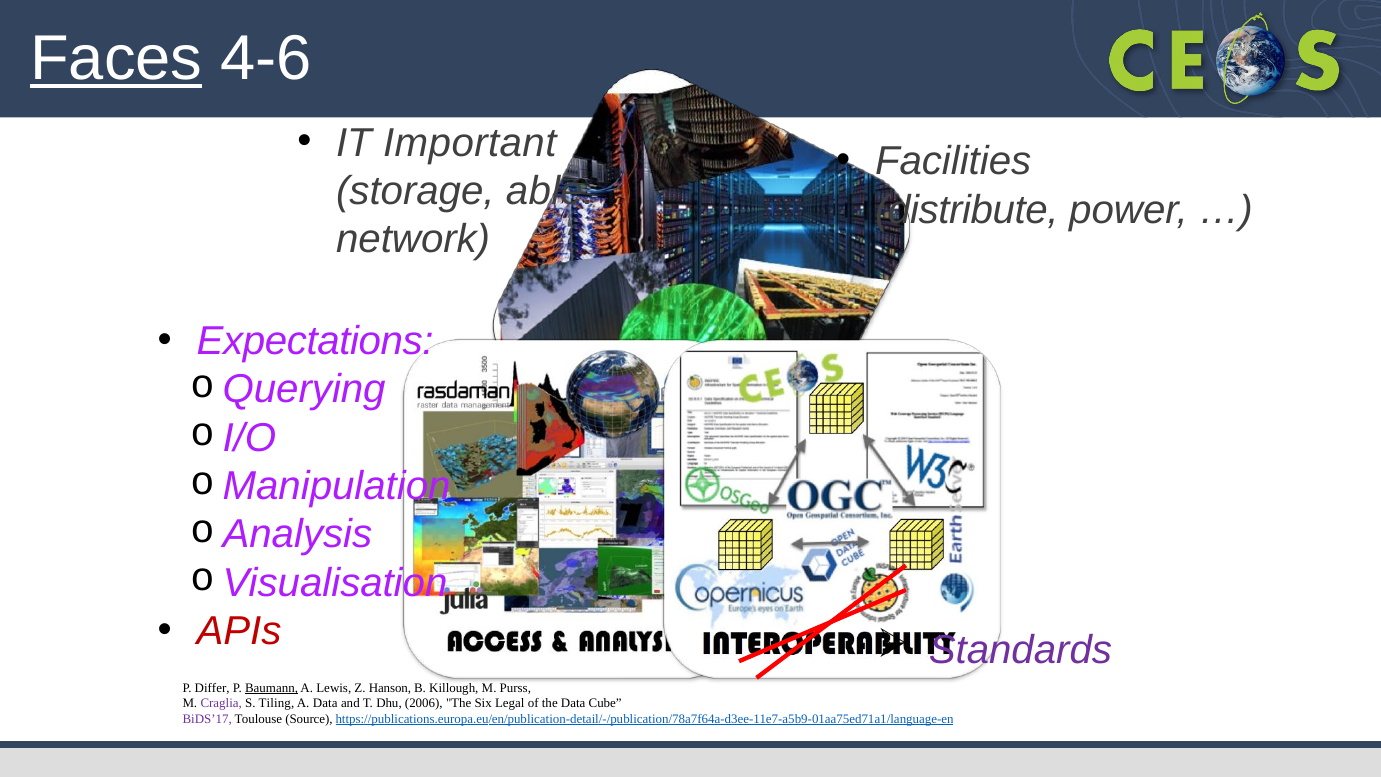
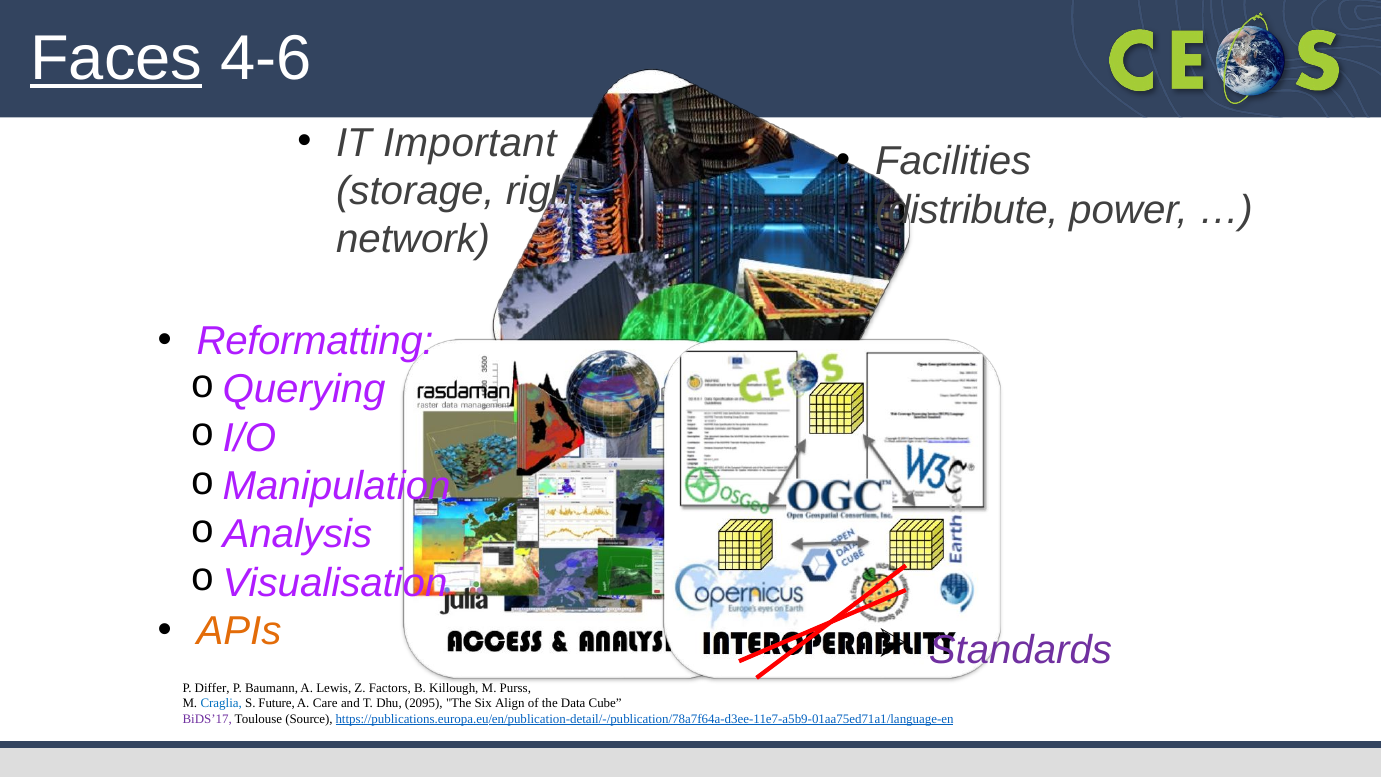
able: able -> right (550, 191)
Expectations: Expectations -> Reformatting (315, 341)
APIs colour: red -> orange (239, 631)
Baumann underline: present -> none (272, 688)
Hanson: Hanson -> Factors (390, 688)
Craglia colour: purple -> blue (221, 703)
Tiling: Tiling -> Future (277, 703)
A Data: Data -> Care (325, 703)
2006: 2006 -> 2095 (424, 703)
Legal: Legal -> Align (510, 703)
